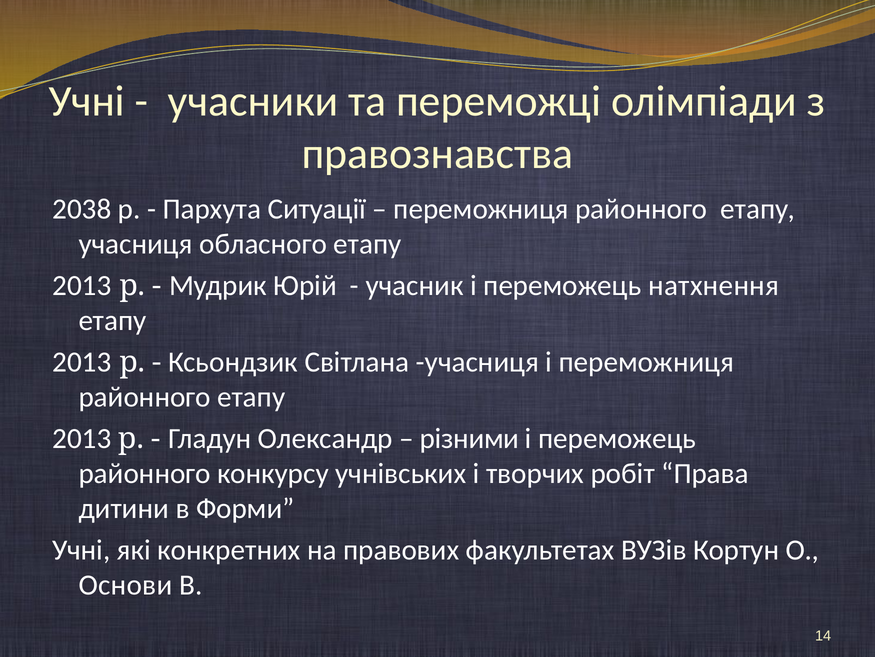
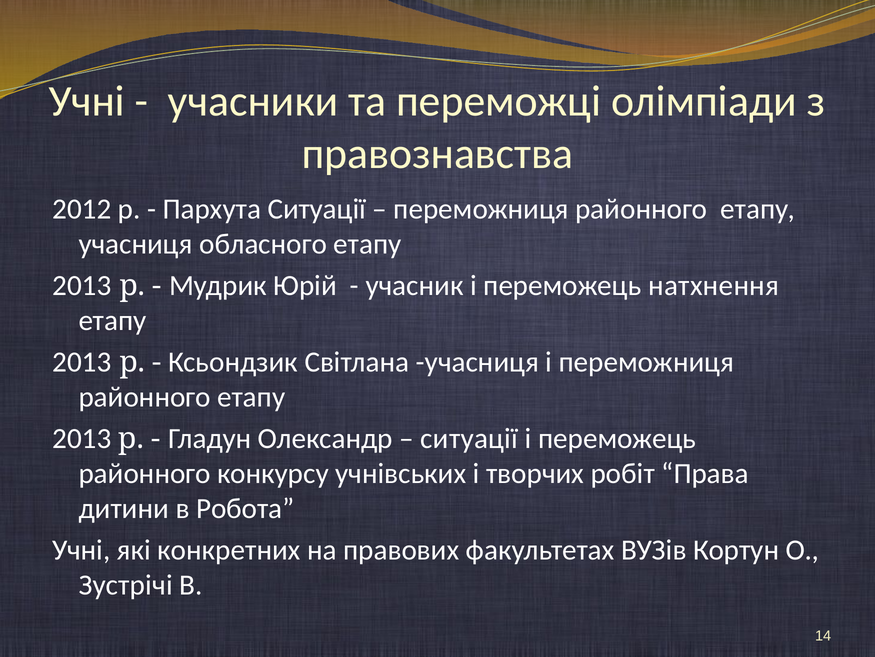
2038: 2038 -> 2012 (82, 209)
різними: різними -> ситуації (469, 438)
Форми: Форми -> Робота (245, 508)
Основи: Основи -> Зустрічі (126, 584)
